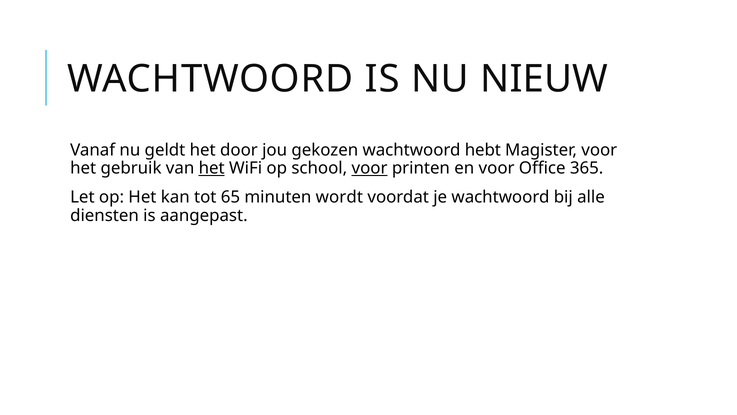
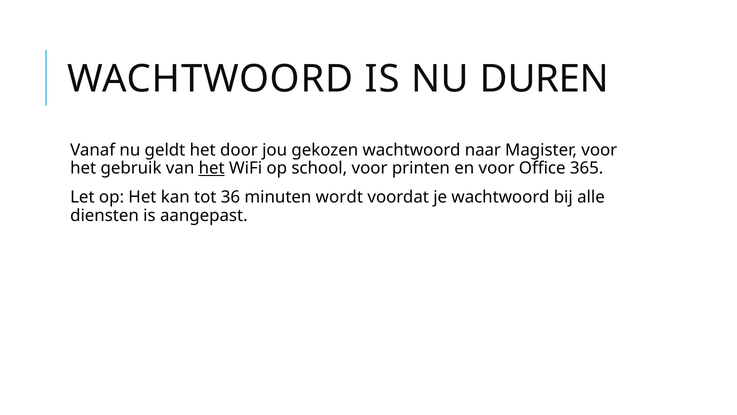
NIEUW: NIEUW -> DUREN (544, 79)
hebt: hebt -> naar (483, 150)
voor underline: present -> none (370, 168)
65: 65 -> 36 (230, 197)
